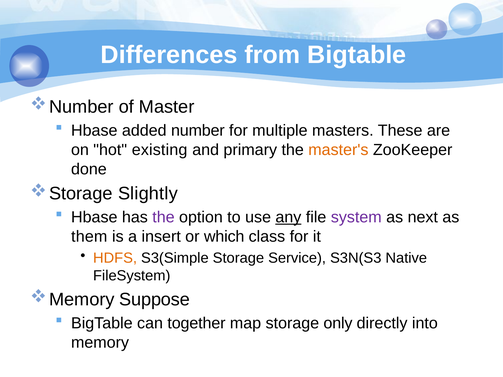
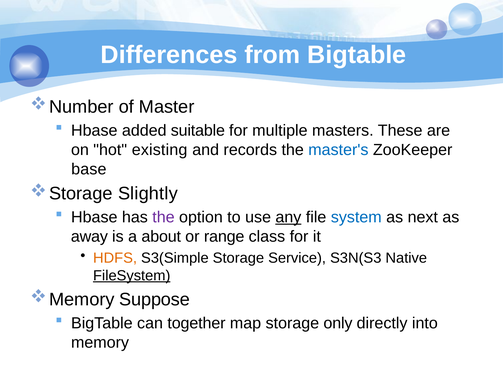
number: number -> suitable (198, 131)
primary: primary -> records (250, 150)
master's colour: orange -> blue (338, 150)
done: done -> base (89, 169)
system colour: purple -> blue (356, 217)
them: them -> away (89, 237)
insert: insert -> about (161, 237)
which: which -> range (224, 237)
FileSystem underline: none -> present (132, 276)
